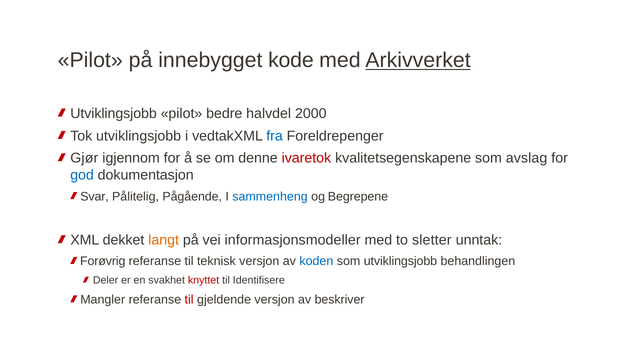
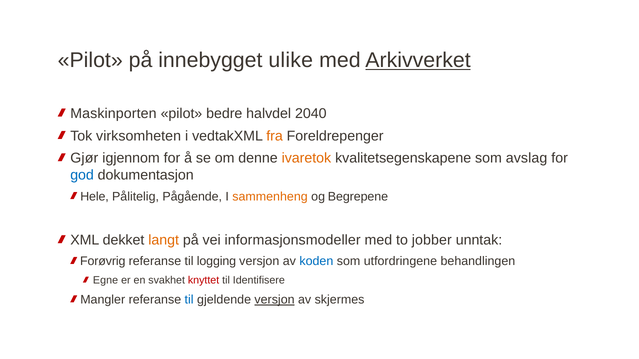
kode: kode -> ulike (291, 60)
Utviklingsjobb: Utviklingsjobb -> Maskinporten (113, 114)
2000: 2000 -> 2040 (311, 114)
Tok utviklingsjobb: utviklingsjobb -> virksomheten (139, 136)
fra colour: blue -> orange (275, 136)
ivaretok colour: red -> orange (306, 158)
Svar: Svar -> Hele (95, 197)
sammenheng colour: blue -> orange (270, 197)
sletter: sletter -> jobber (432, 240)
teknisk: teknisk -> logging (216, 262)
som utviklingsjobb: utviklingsjobb -> utfordringene (400, 262)
Deler: Deler -> Egne (106, 281)
til colour: red -> blue (189, 300)
versjon underline: none -> present (275, 300)
beskriver: beskriver -> skjermes (340, 300)
